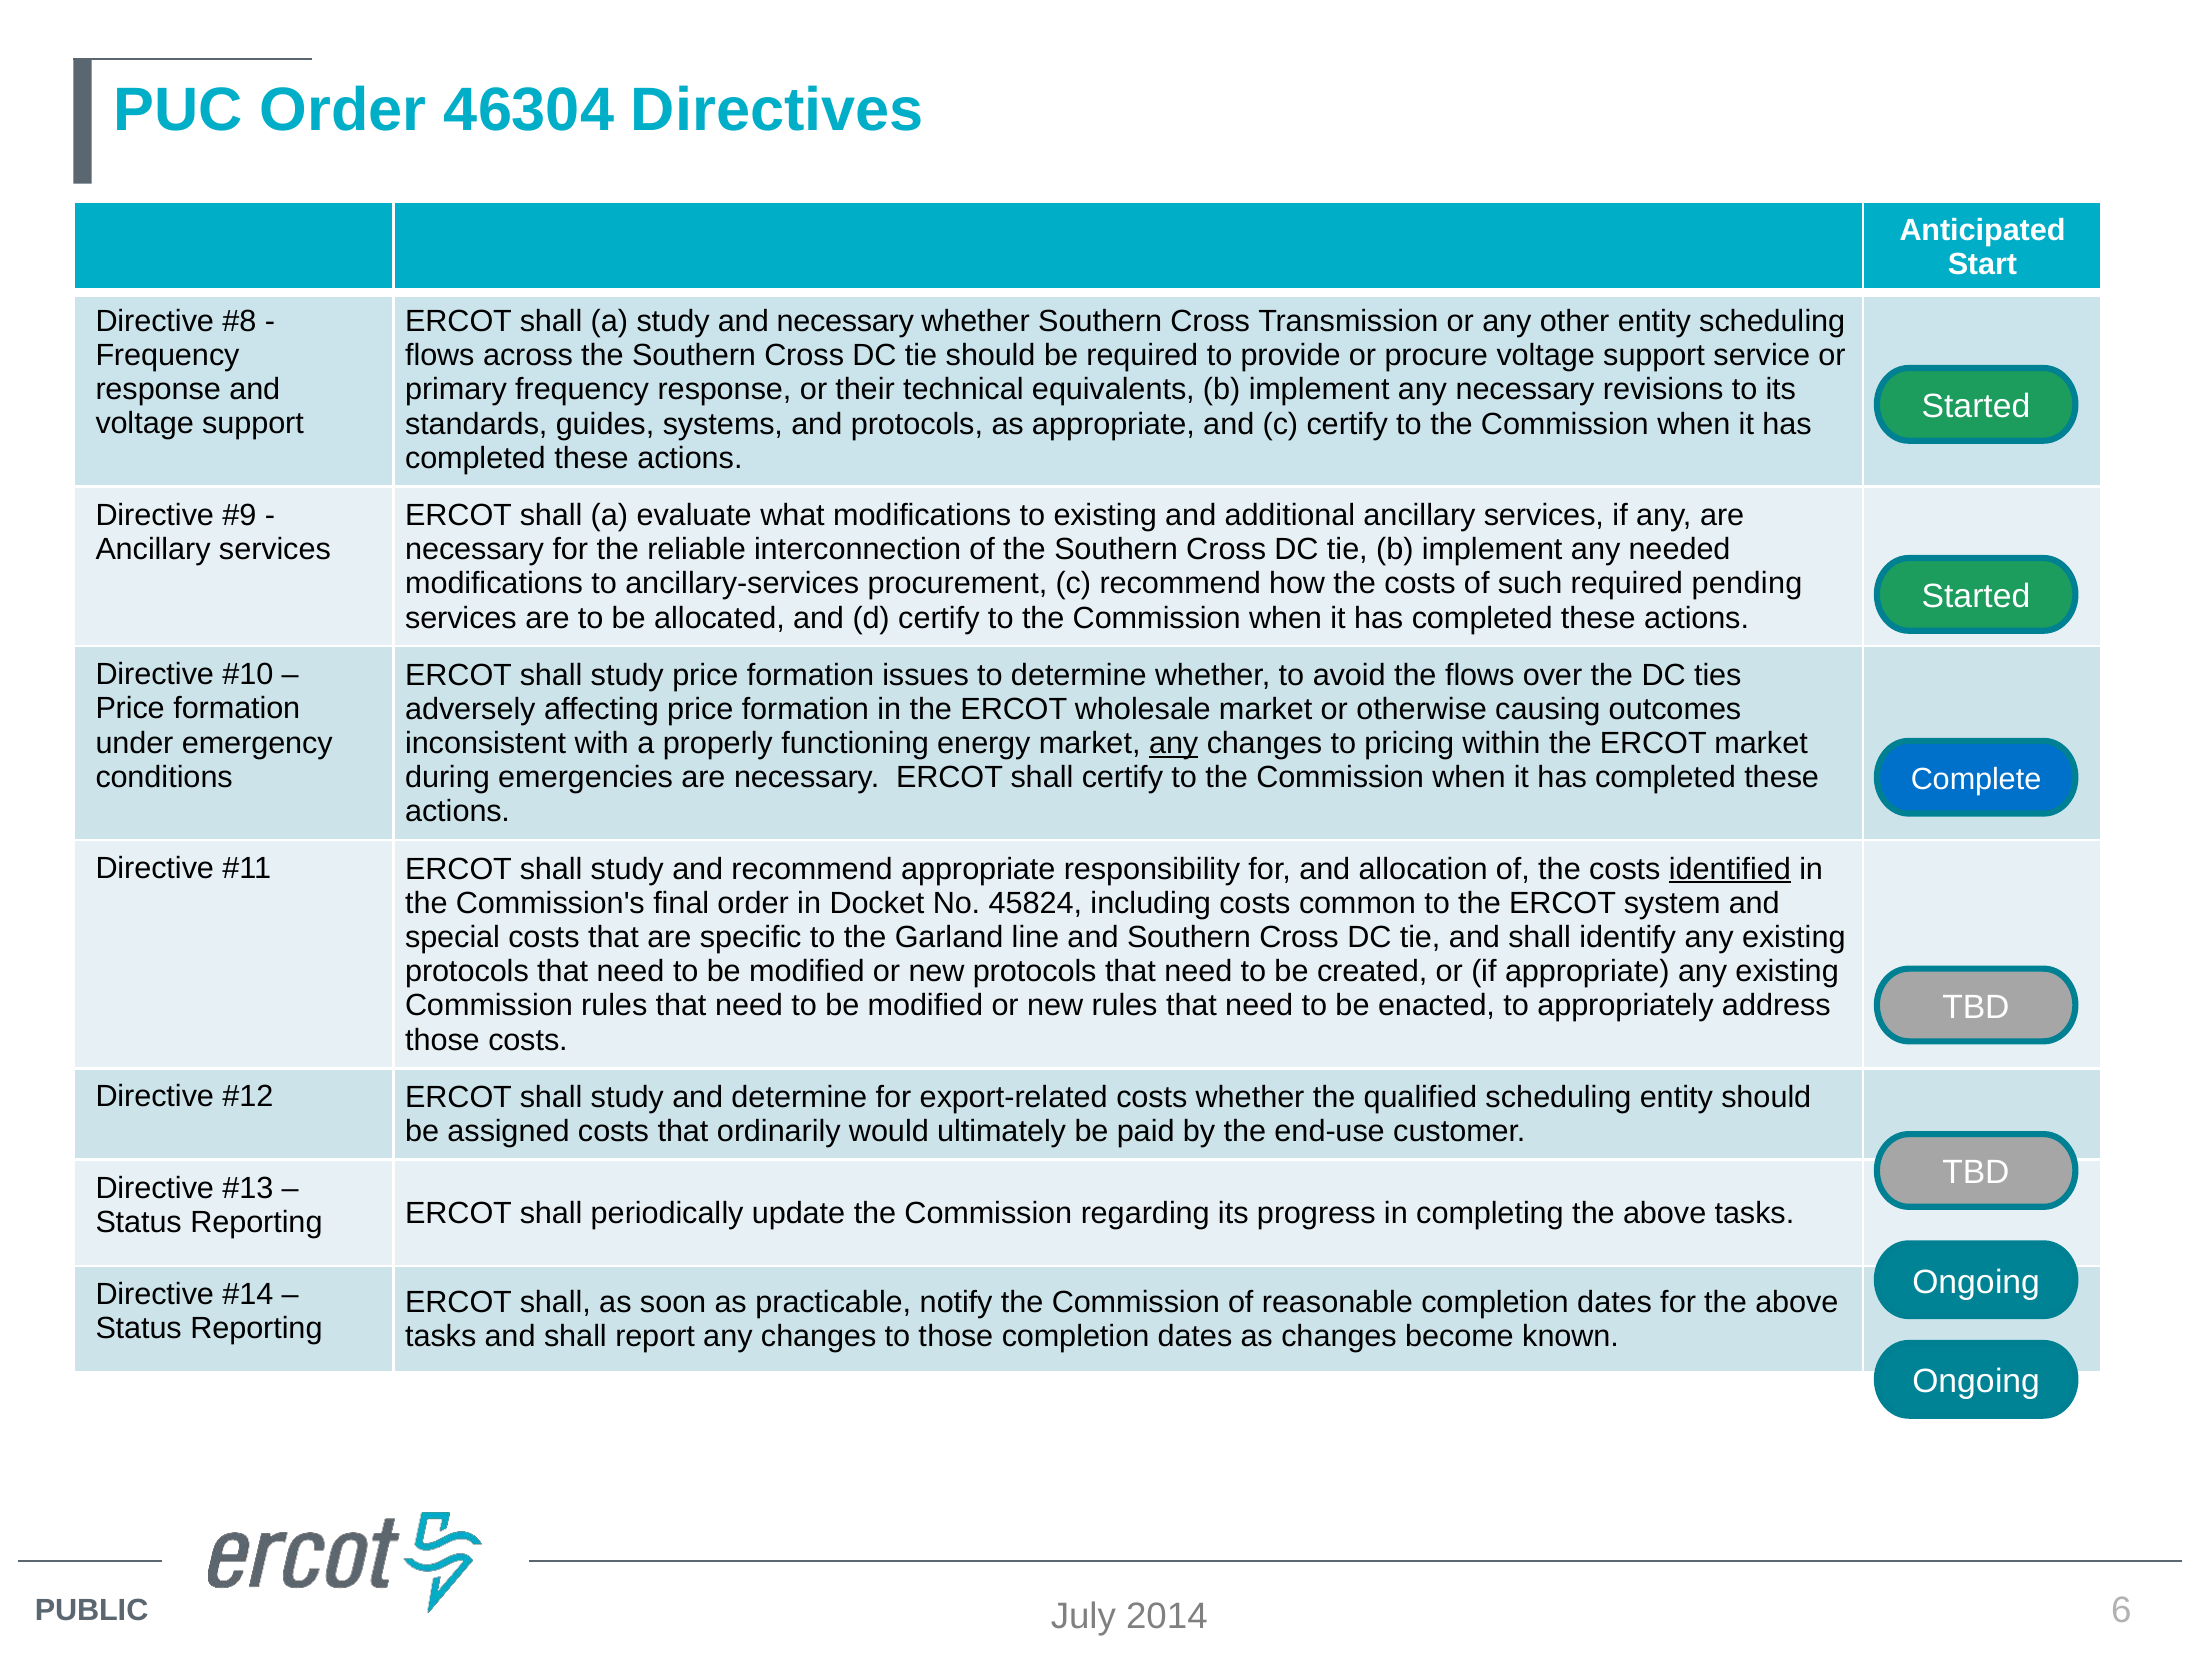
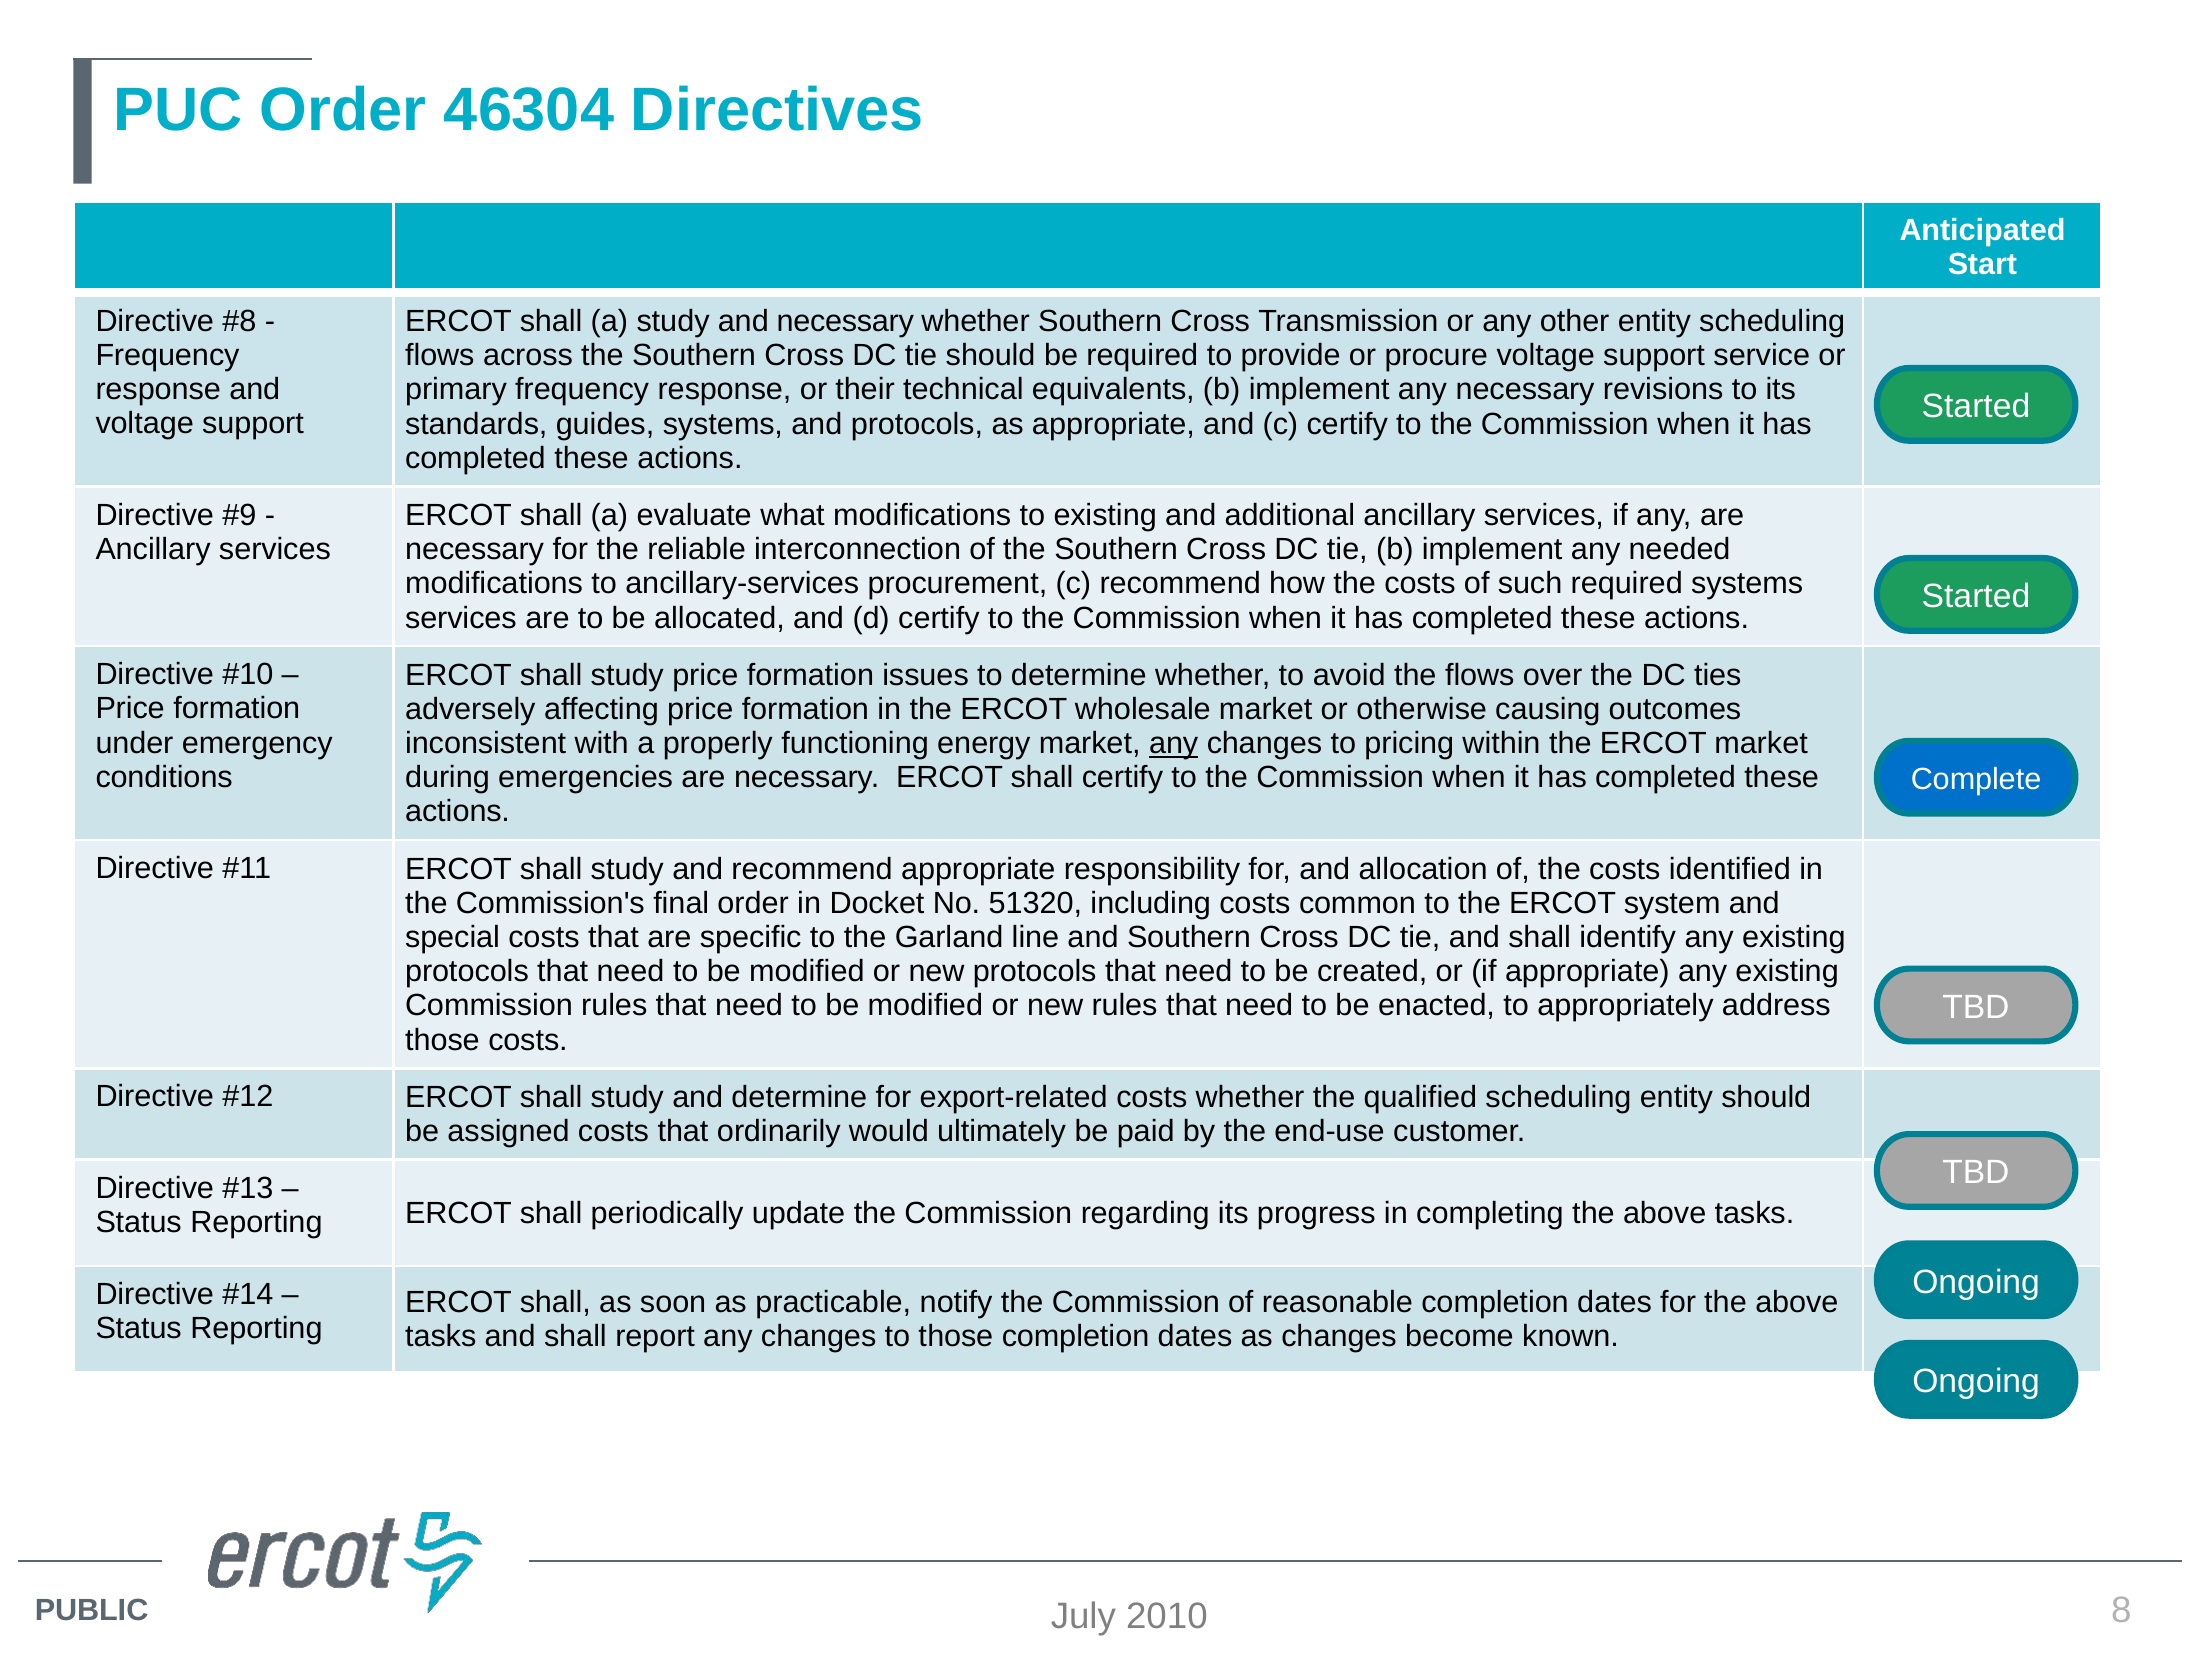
required pending: pending -> systems (1747, 584)
identified underline: present -> none (1730, 869)
45824: 45824 -> 51320 (1035, 903)
6: 6 -> 8 (2121, 1611)
2014: 2014 -> 2010 (1167, 1617)
